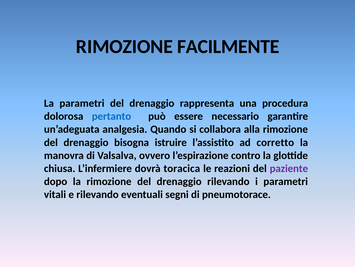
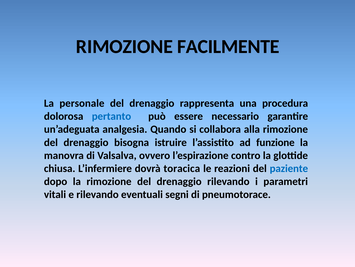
La parametri: parametri -> personale (82, 103)
corretto: corretto -> funzione (275, 142)
paziente colour: purple -> blue (289, 168)
